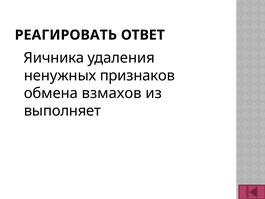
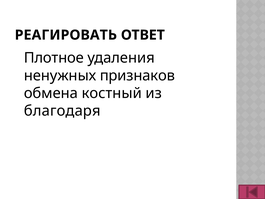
Яичника: Яичника -> Плотное (54, 58)
взмахов: взмахов -> костный (112, 93)
выполняет: выполняет -> благодаря (62, 111)
